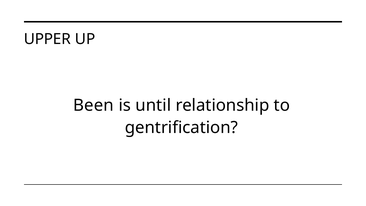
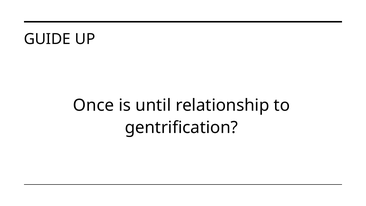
UPPER: UPPER -> GUIDE (47, 39)
Been: Been -> Once (93, 105)
